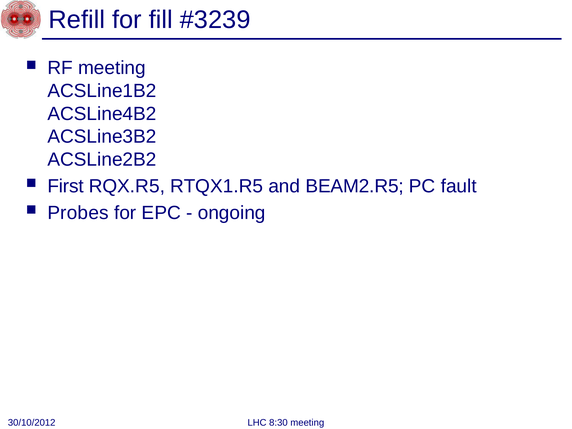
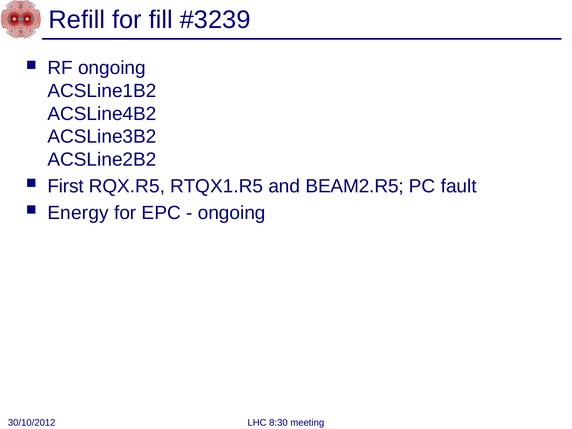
RF meeting: meeting -> ongoing (112, 68)
Probes: Probes -> Energy (78, 213)
